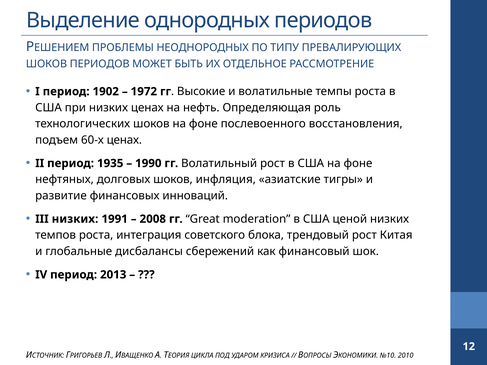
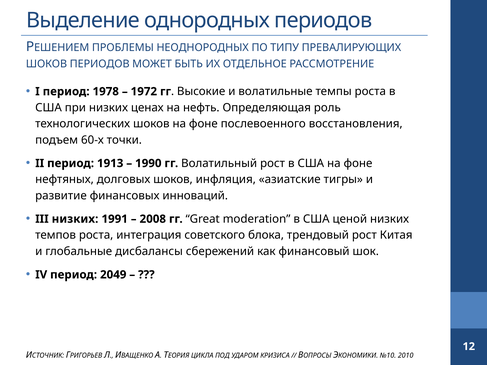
1902: 1902 -> 1978 (106, 92)
60-х ценах: ценах -> точки (124, 140)
1935: 1935 -> 1913 (110, 163)
2013: 2013 -> 2049 (113, 275)
